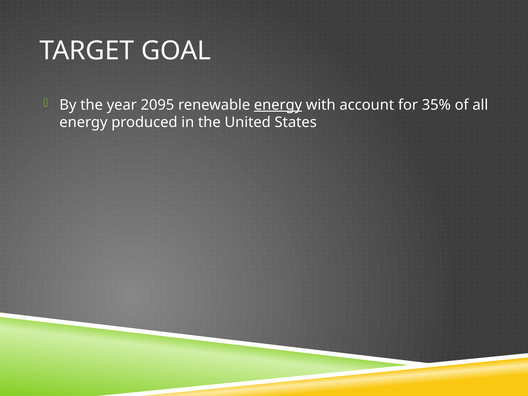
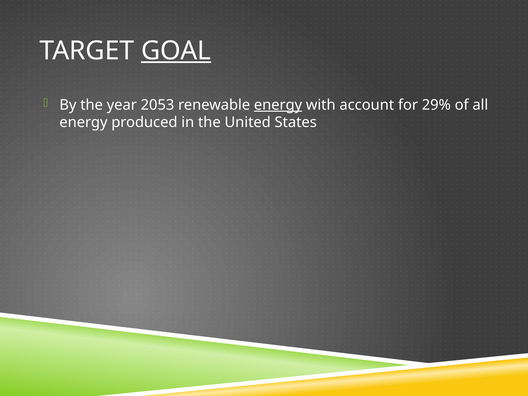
GOAL underline: none -> present (176, 51)
2095: 2095 -> 2053 (157, 105)
35%: 35% -> 29% (436, 105)
